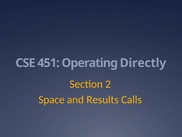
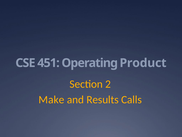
Directly: Directly -> Product (143, 63)
Space: Space -> Make (51, 99)
